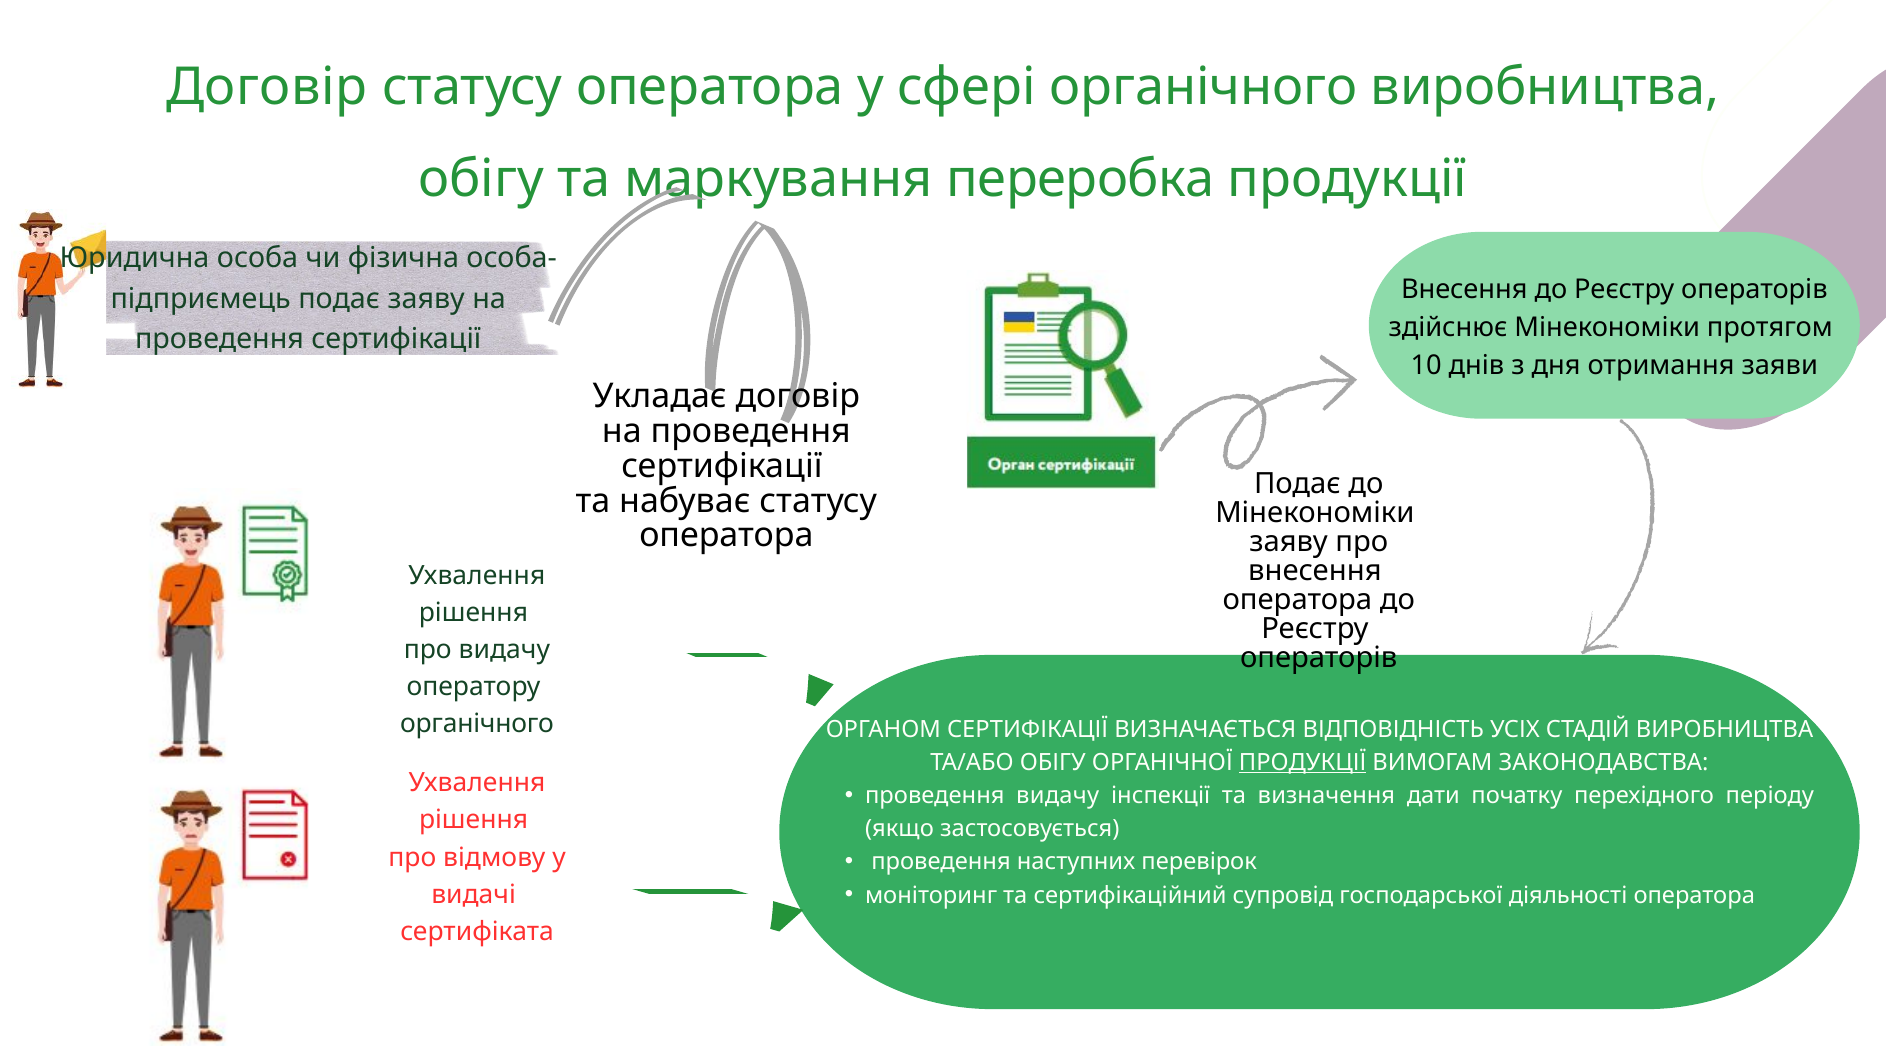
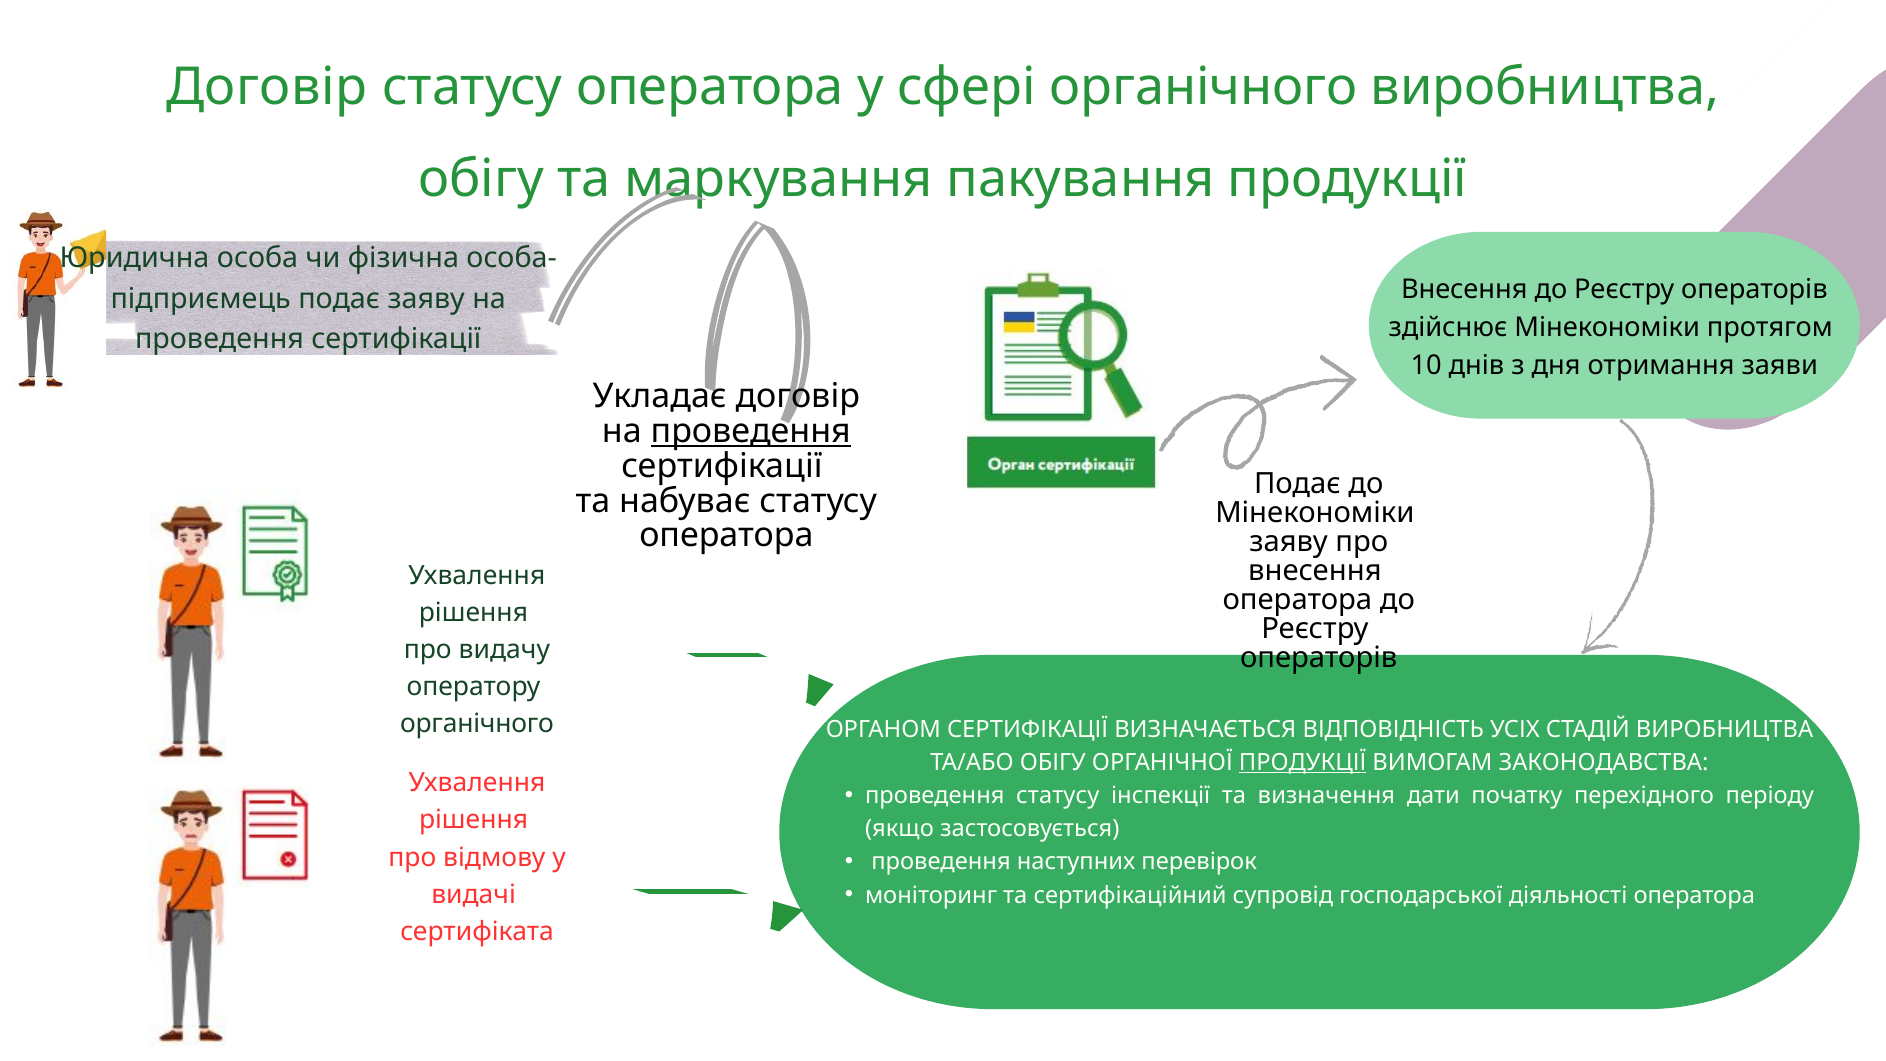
переробка: переробка -> пакування (1080, 179)
проведення underline: none -> present (751, 431)
проведення видачу: видачу -> статусу (1058, 796)
